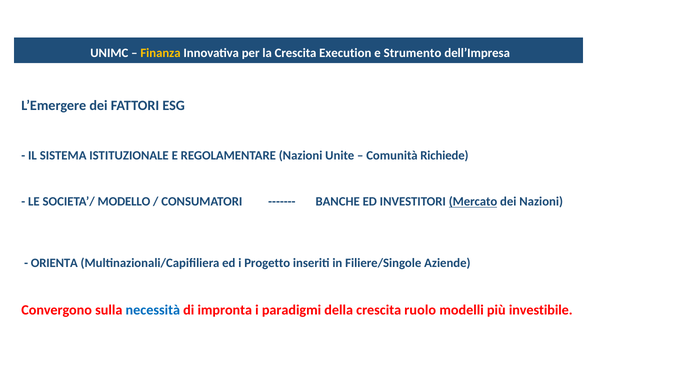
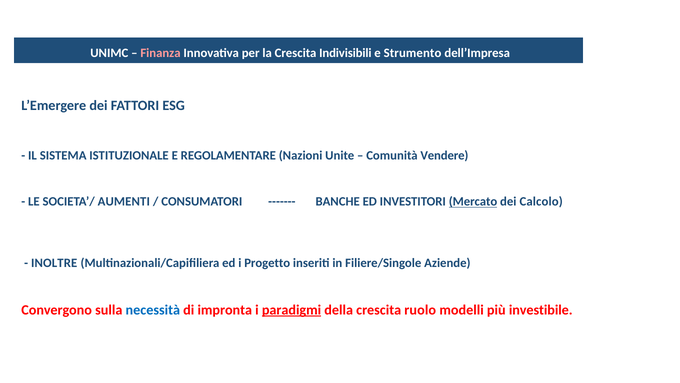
Finanza colour: yellow -> pink (160, 53)
Execution: Execution -> Indivisibili (345, 53)
Richiede: Richiede -> Vendere (444, 156)
MODELLO: MODELLO -> AUMENTI (124, 201)
dei Nazioni: Nazioni -> Calcolo (541, 201)
ORIENTA: ORIENTA -> INOLTRE (54, 263)
paradigmi underline: none -> present (292, 309)
